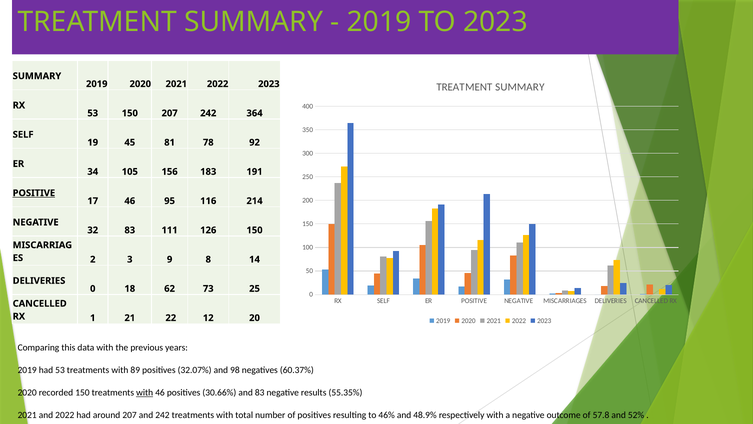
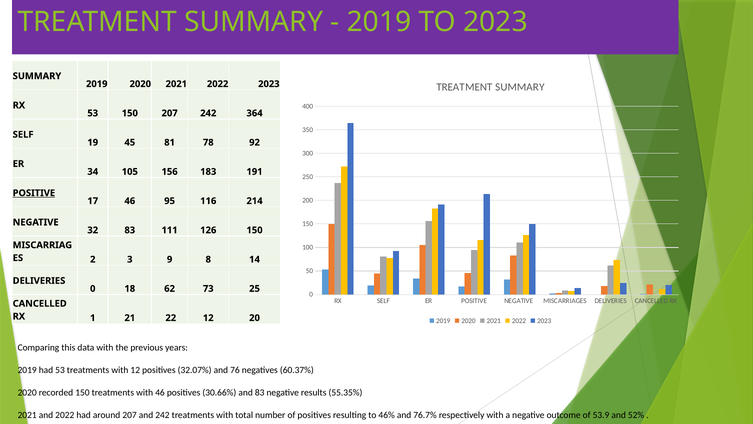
with 89: 89 -> 12 (135, 370)
98: 98 -> 76 (235, 370)
with underline: present -> none (145, 392)
48.9%: 48.9% -> 76.7% (425, 415)
57.8: 57.8 -> 53.9 (601, 415)
